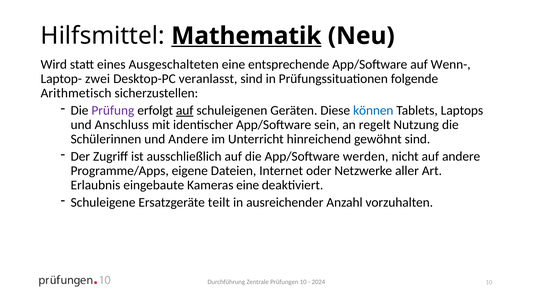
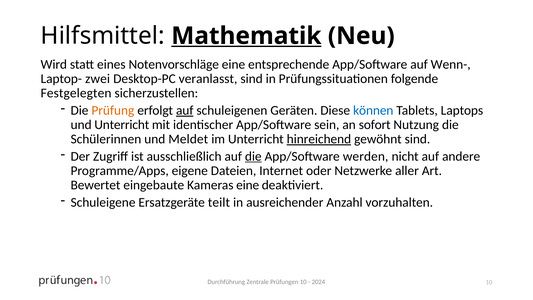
Ausgeschalteten: Ausgeschalteten -> Notenvorschläge (174, 64)
Arithmetisch: Arithmetisch -> Festgelegten (76, 93)
Prüfung colour: purple -> orange (113, 110)
und Anschluss: Anschluss -> Unterricht (122, 125)
regelt: regelt -> sofort (375, 125)
und Andere: Andere -> Meldet (188, 139)
hinreichend underline: none -> present (319, 139)
die underline: none -> present (253, 156)
Erlaubnis: Erlaubnis -> Bewertet (96, 185)
